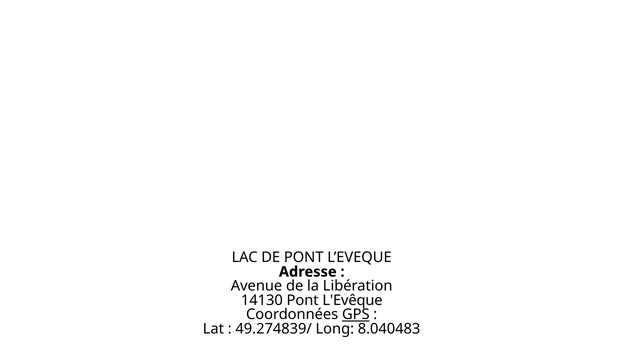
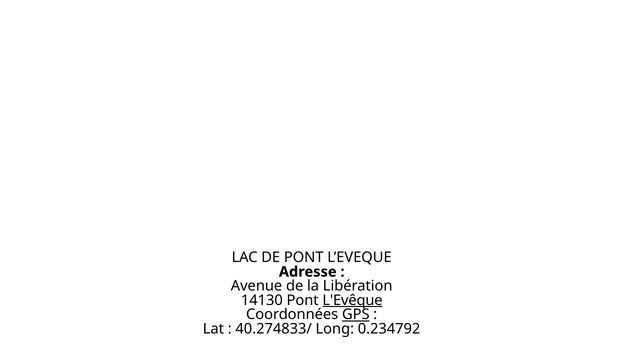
L'Evêque underline: none -> present (352, 300)
49.274839/: 49.274839/ -> 40.274833/ (274, 329)
8.040483: 8.040483 -> 0.234792 (389, 329)
